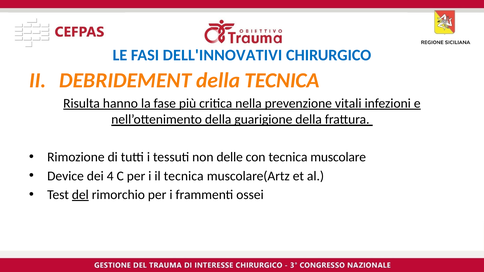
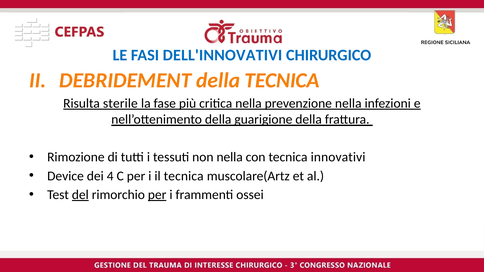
hanno: hanno -> sterile (120, 103)
prevenzione vitali: vitali -> nella (348, 103)
non delle: delle -> nella (230, 157)
muscolare: muscolare -> innovativi (338, 157)
per underline: none -> present (157, 195)
